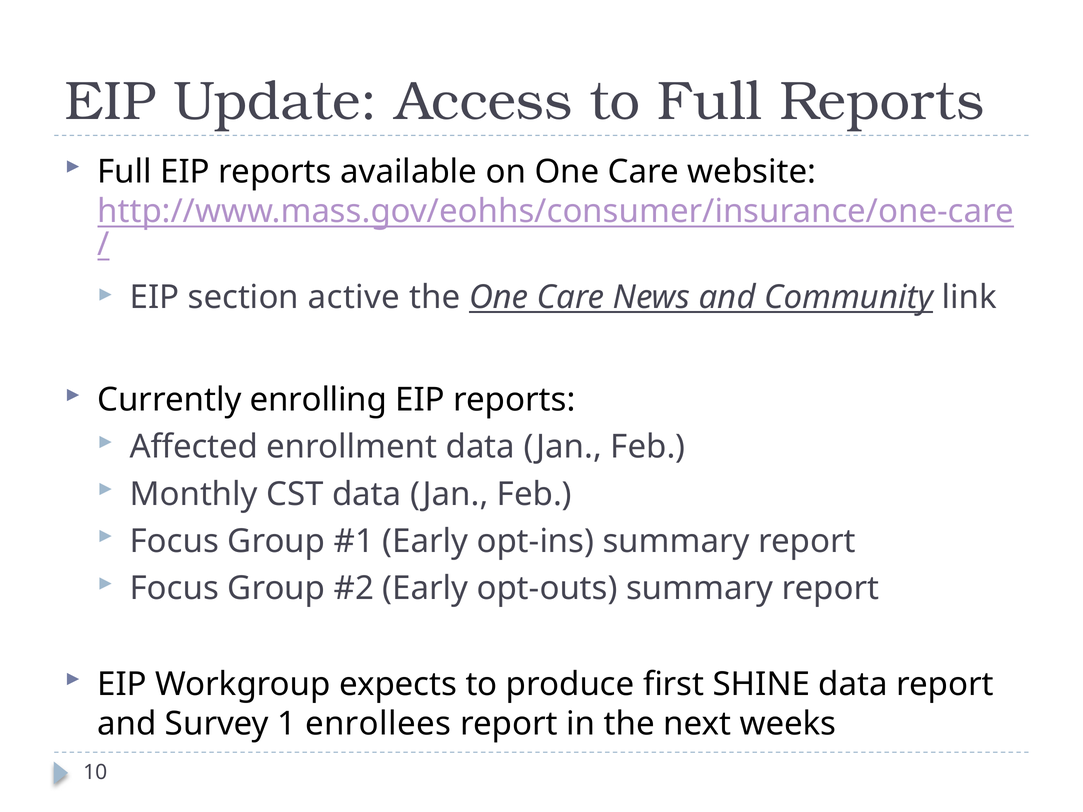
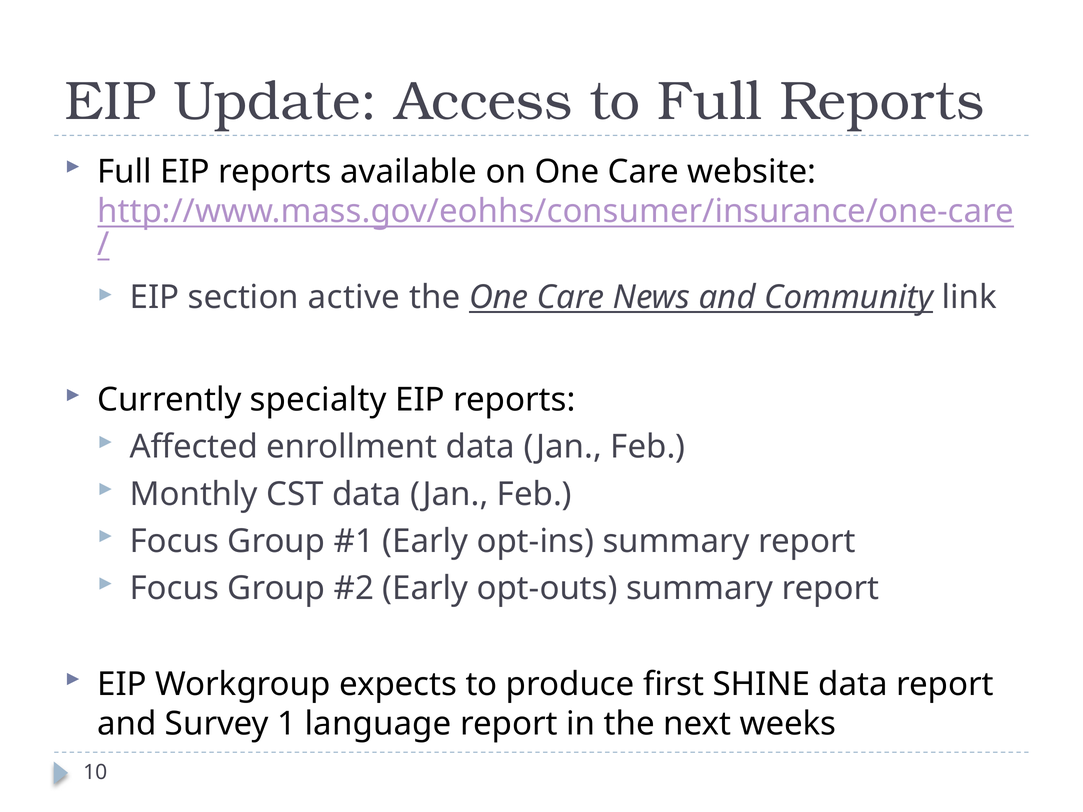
enrolling: enrolling -> specialty (318, 400)
enrollees: enrollees -> language (378, 724)
